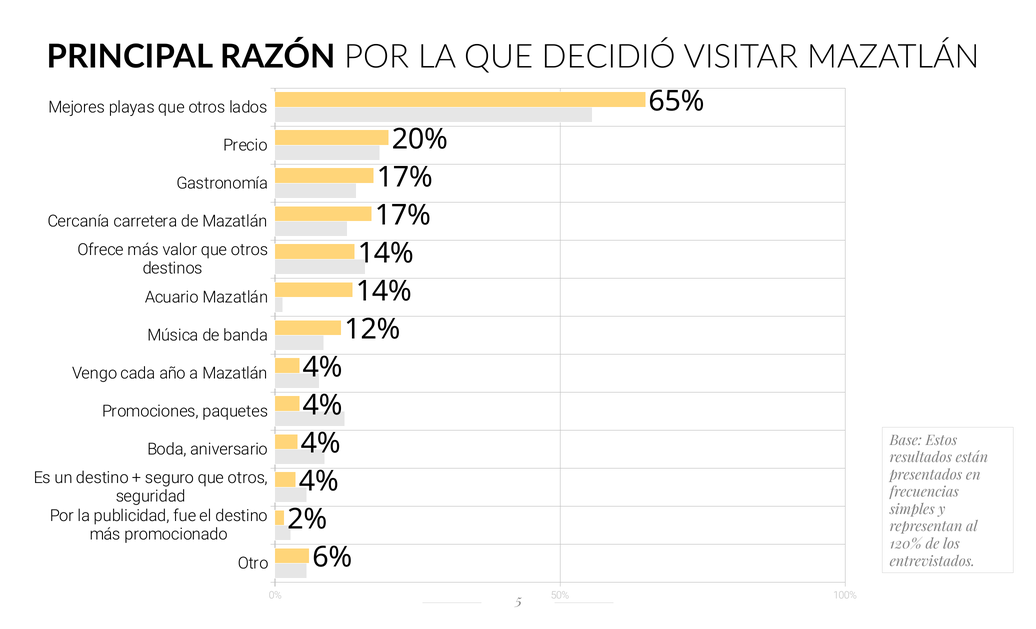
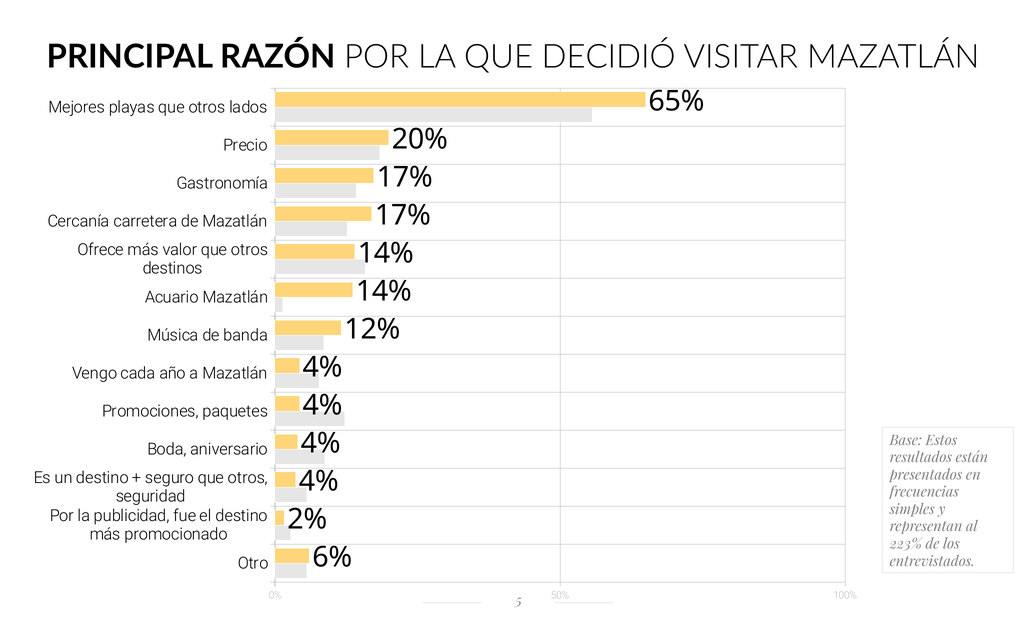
120%: 120% -> 223% (906, 544)
